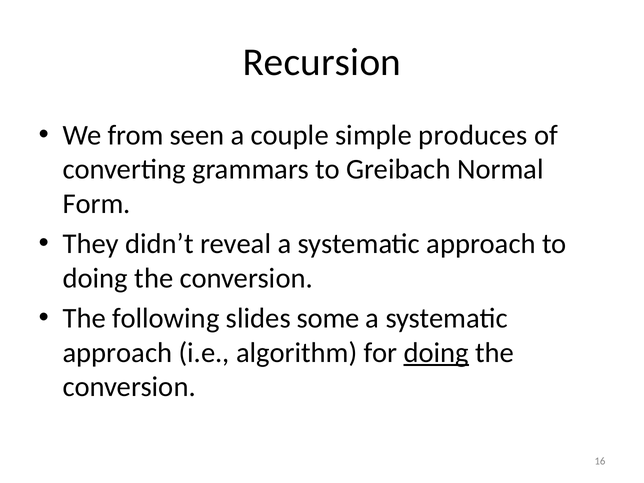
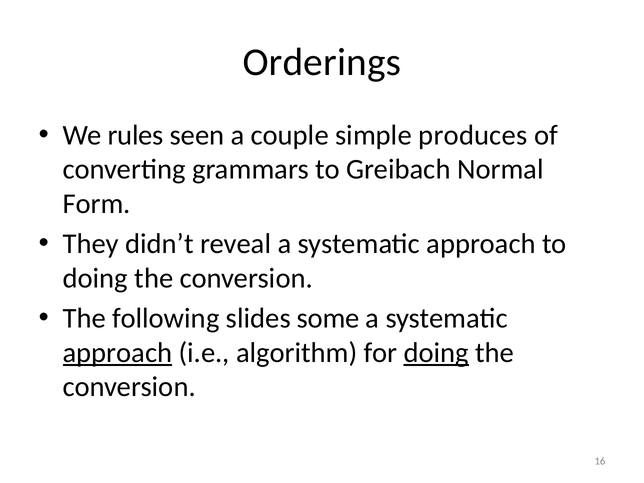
Recursion: Recursion -> Orderings (322, 62)
from: from -> rules (136, 135)
approach underline: none -> present (117, 353)
